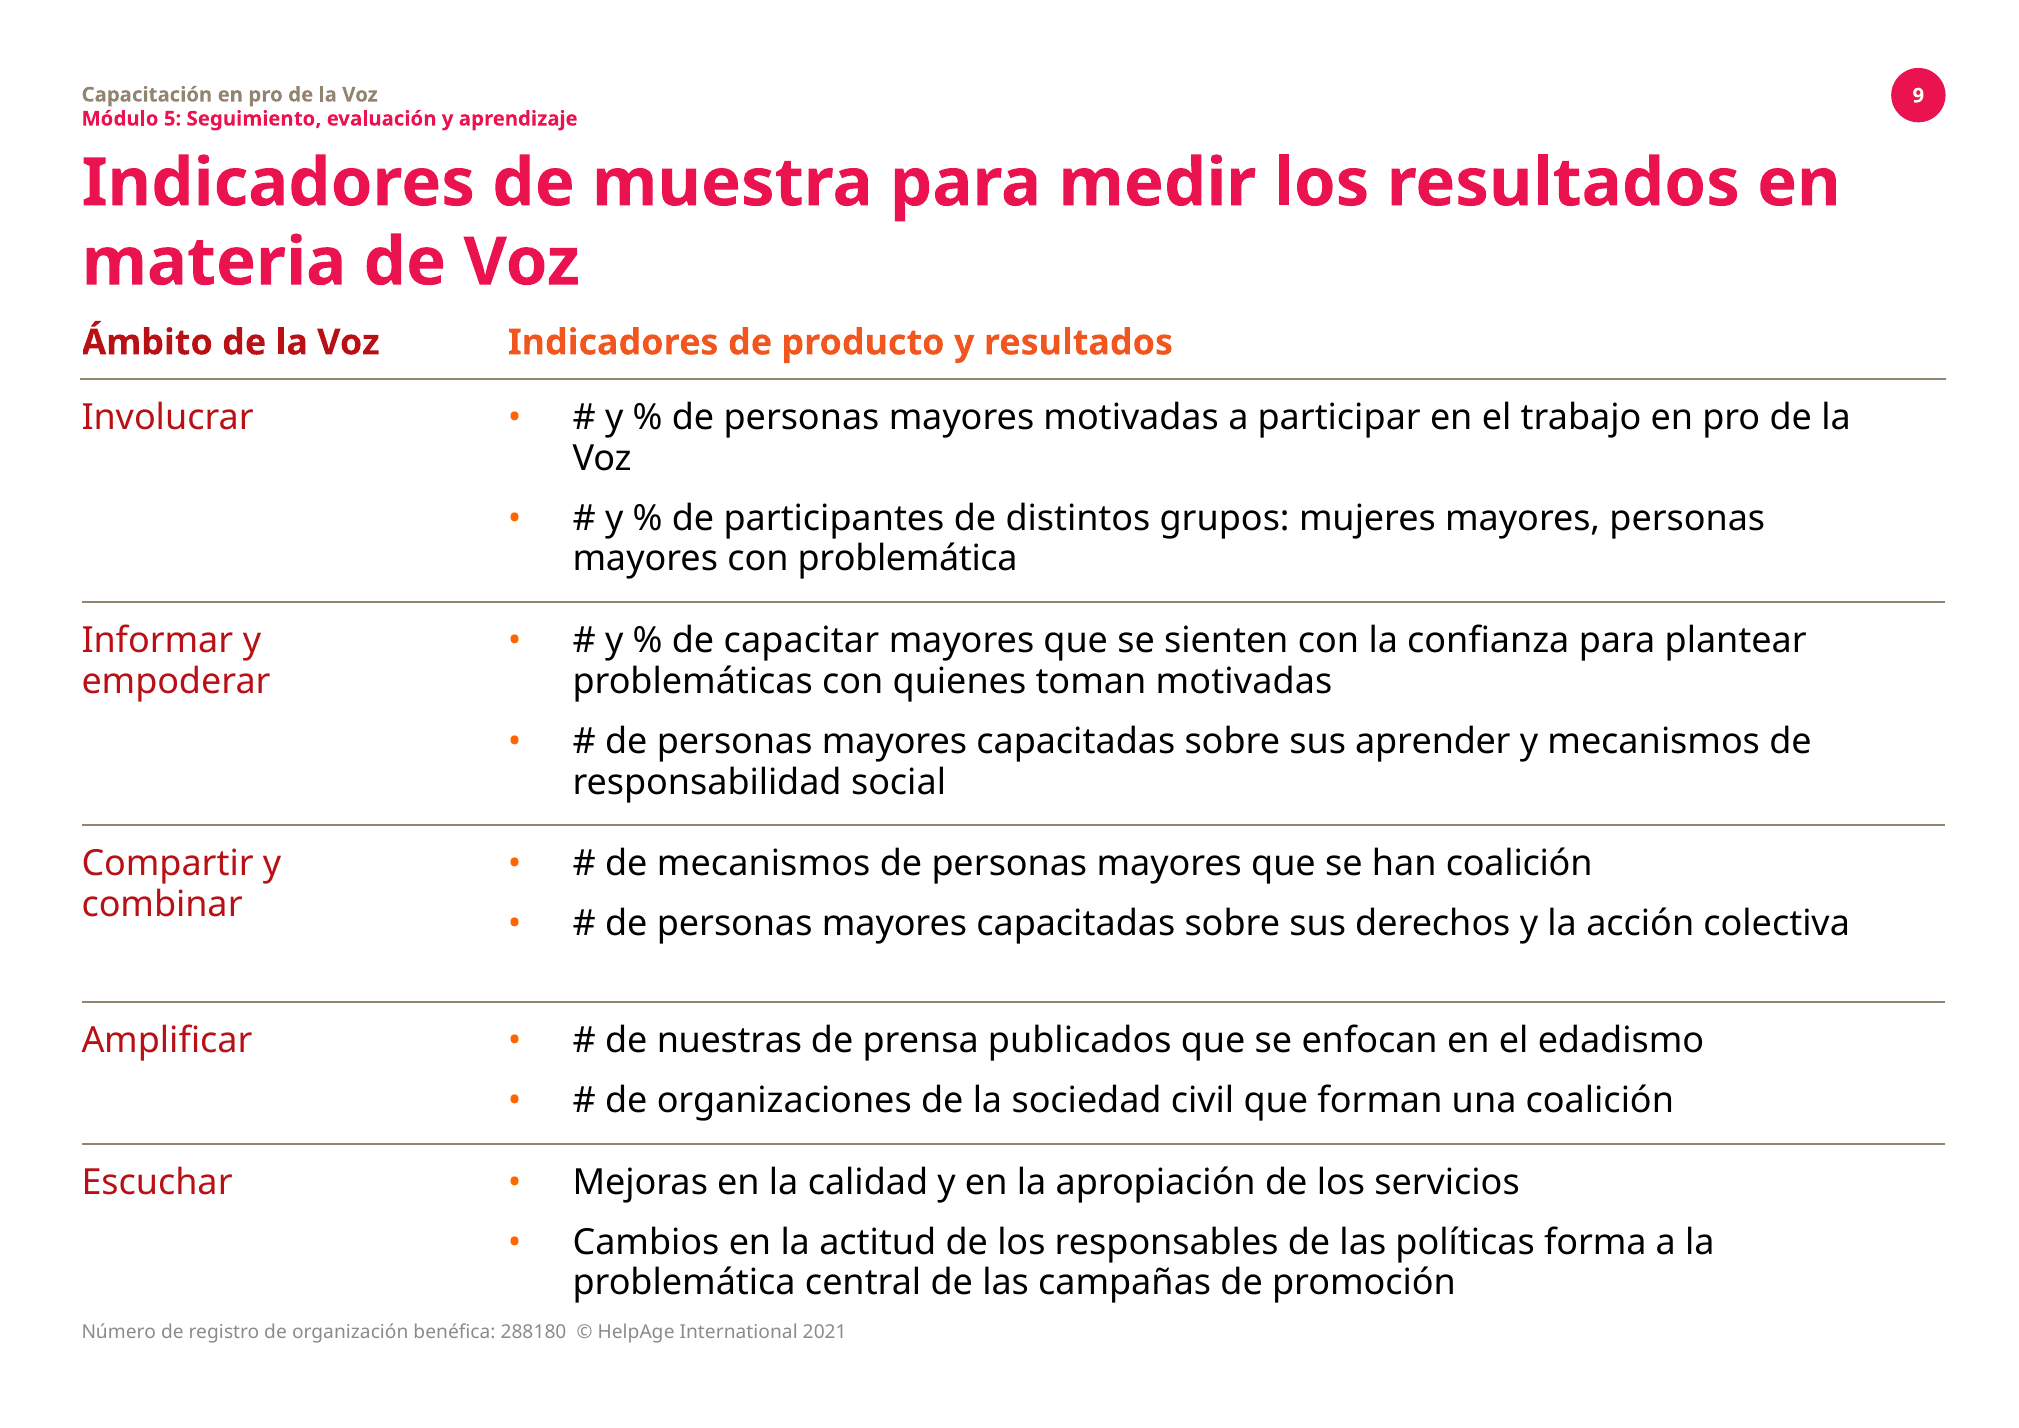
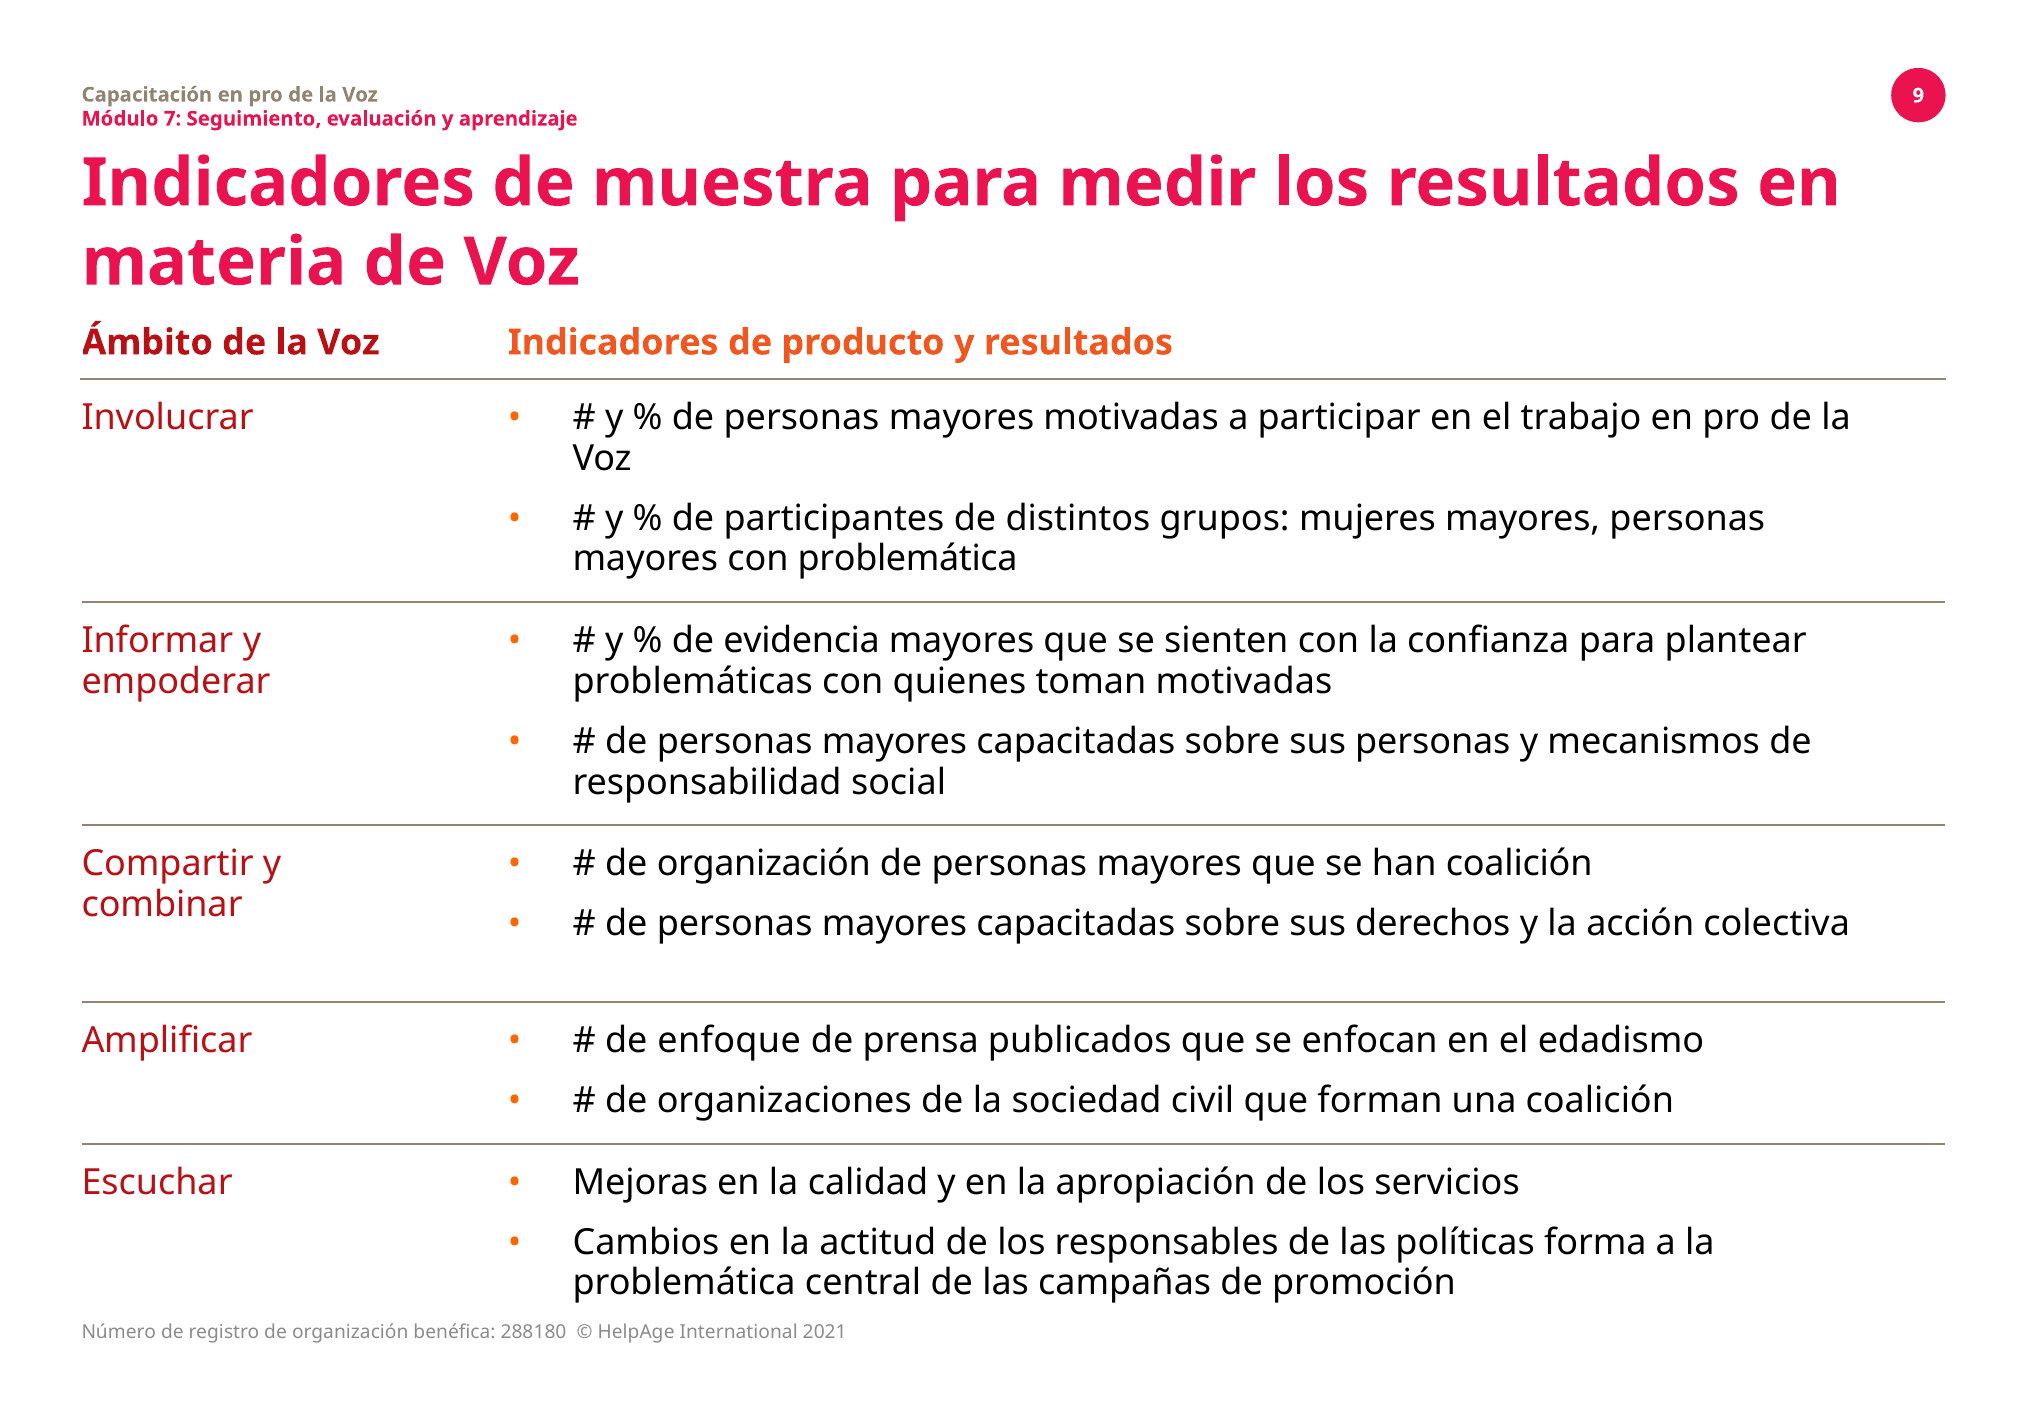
5: 5 -> 7 (173, 119)
capacitar: capacitar -> evidencia (802, 640)
sus aprender: aprender -> personas (1433, 741)
mecanismos: mecanismos -> organización (764, 864)
nuestras: nuestras -> enfoque (729, 1040)
